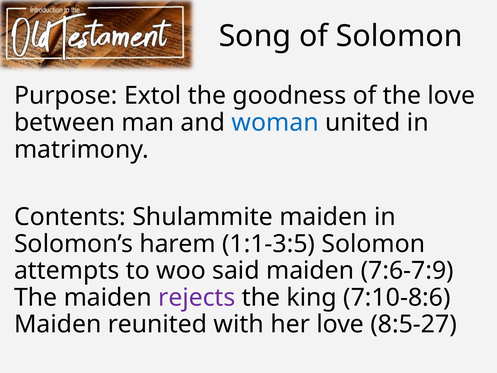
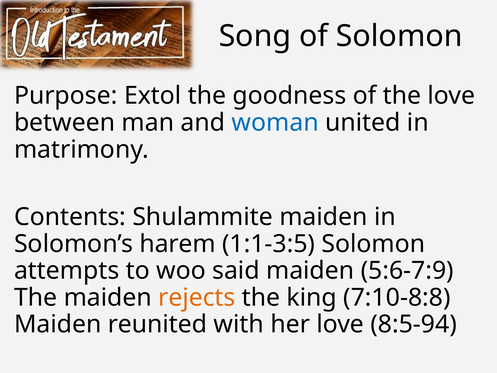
7:6-7:9: 7:6-7:9 -> 5:6-7:9 (407, 271)
rejects colour: purple -> orange (197, 297)
7:10-8:6: 7:10-8:6 -> 7:10-8:8 (397, 297)
8:5-27: 8:5-27 -> 8:5-94 (414, 324)
